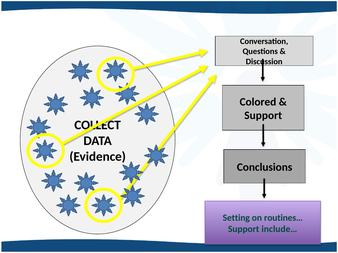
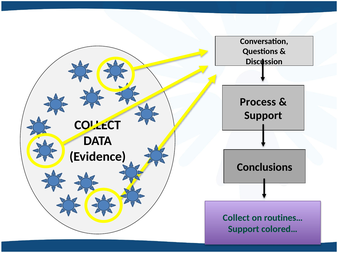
Colored: Colored -> Process (258, 102)
Setting: Setting -> Collect (236, 218)
include…: include… -> colored… (279, 229)
